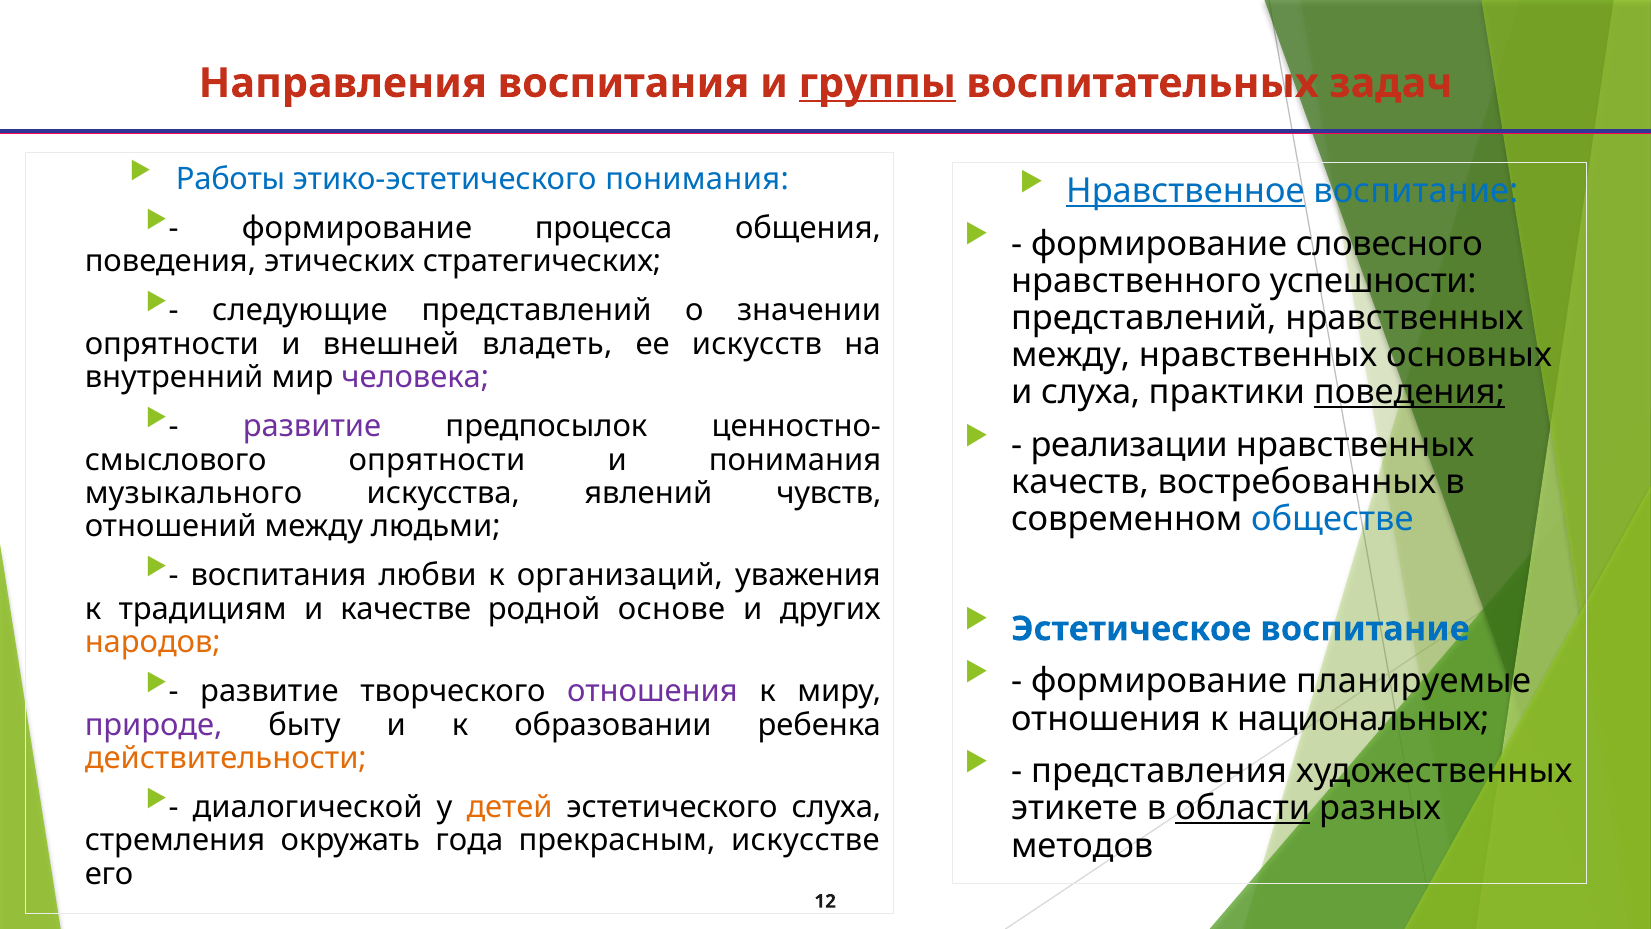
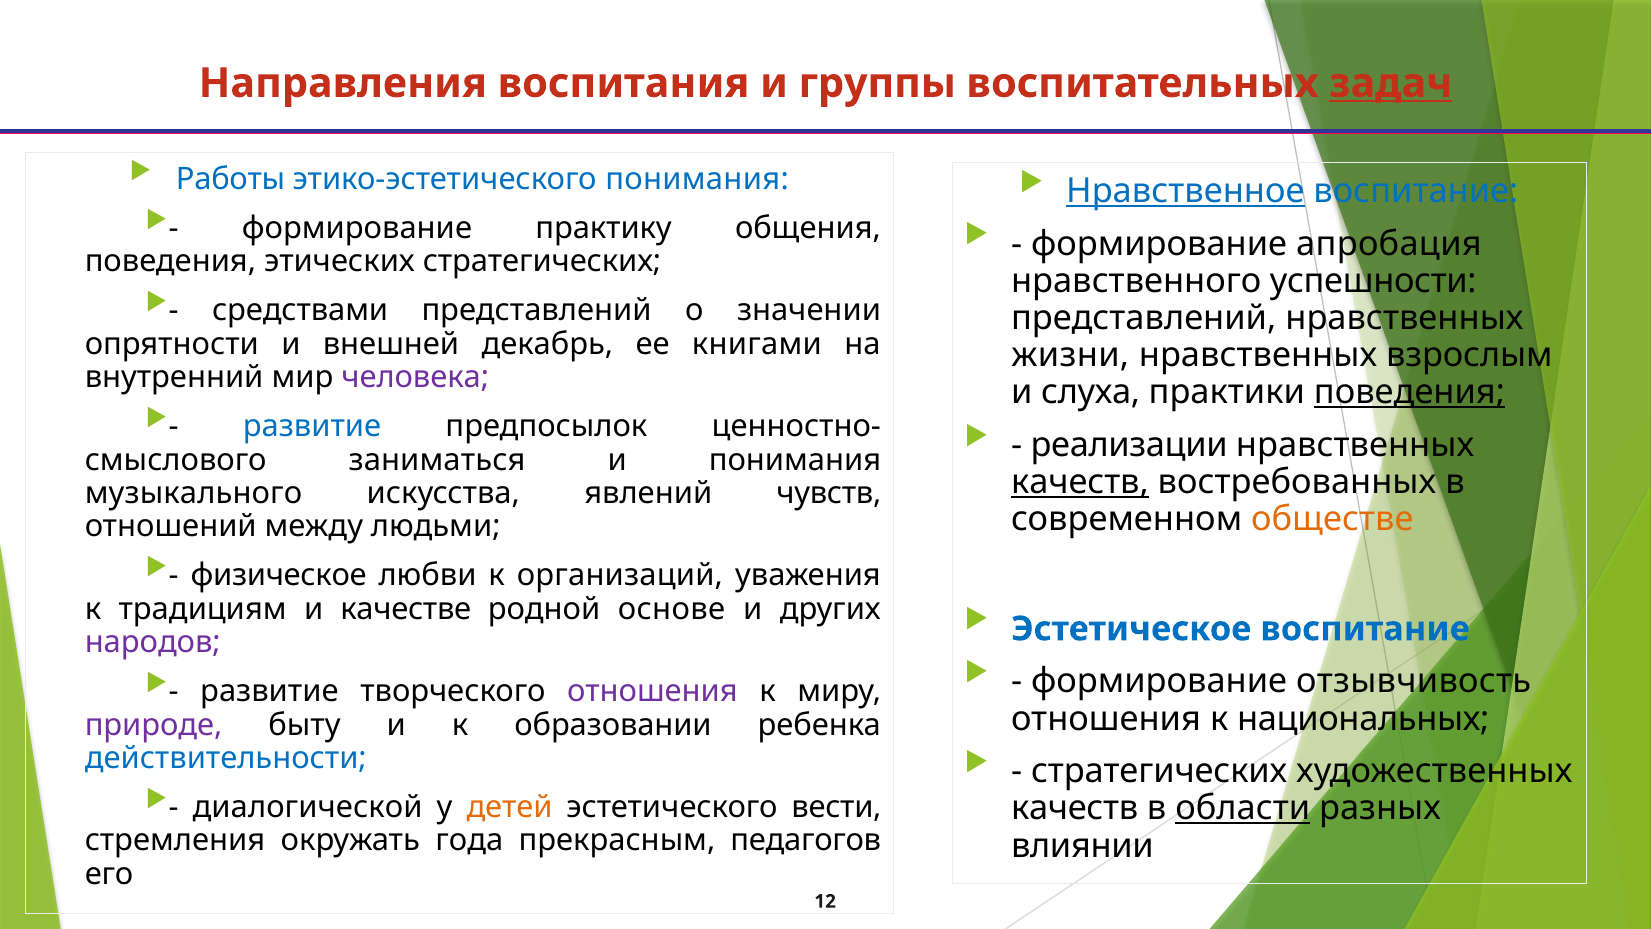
группы underline: present -> none (877, 83)
задач underline: none -> present (1391, 83)
процесса: процесса -> практику (604, 228)
словесного: словесного -> апробация (1389, 244)
следующие: следующие -> средствами (300, 310)
владеть: владеть -> декабрь (547, 344)
искусств: искусств -> книгами (757, 344)
между: между -> жизни (1070, 355)
основных: основных -> взрослым (1469, 355)
развитие colour: purple -> blue (312, 426)
опрятности: опрятности -> заниматься (437, 460)
качеств underline: none -> present (1080, 482)
обществе colour: blue -> orange (1332, 519)
воспитания: воспитания -> физическое (279, 575)
народов colour: orange -> purple (153, 642)
планируемые: планируемые -> отзывчивость (1414, 681)
действительности colour: orange -> blue (226, 758)
представления: представления -> стратегических (1159, 771)
эстетического слуха: слуха -> вести (836, 807)
этикете: этикете -> качеств (1075, 808)
искусстве: искусстве -> педагогов (806, 840)
методов: методов -> влиянии (1082, 845)
